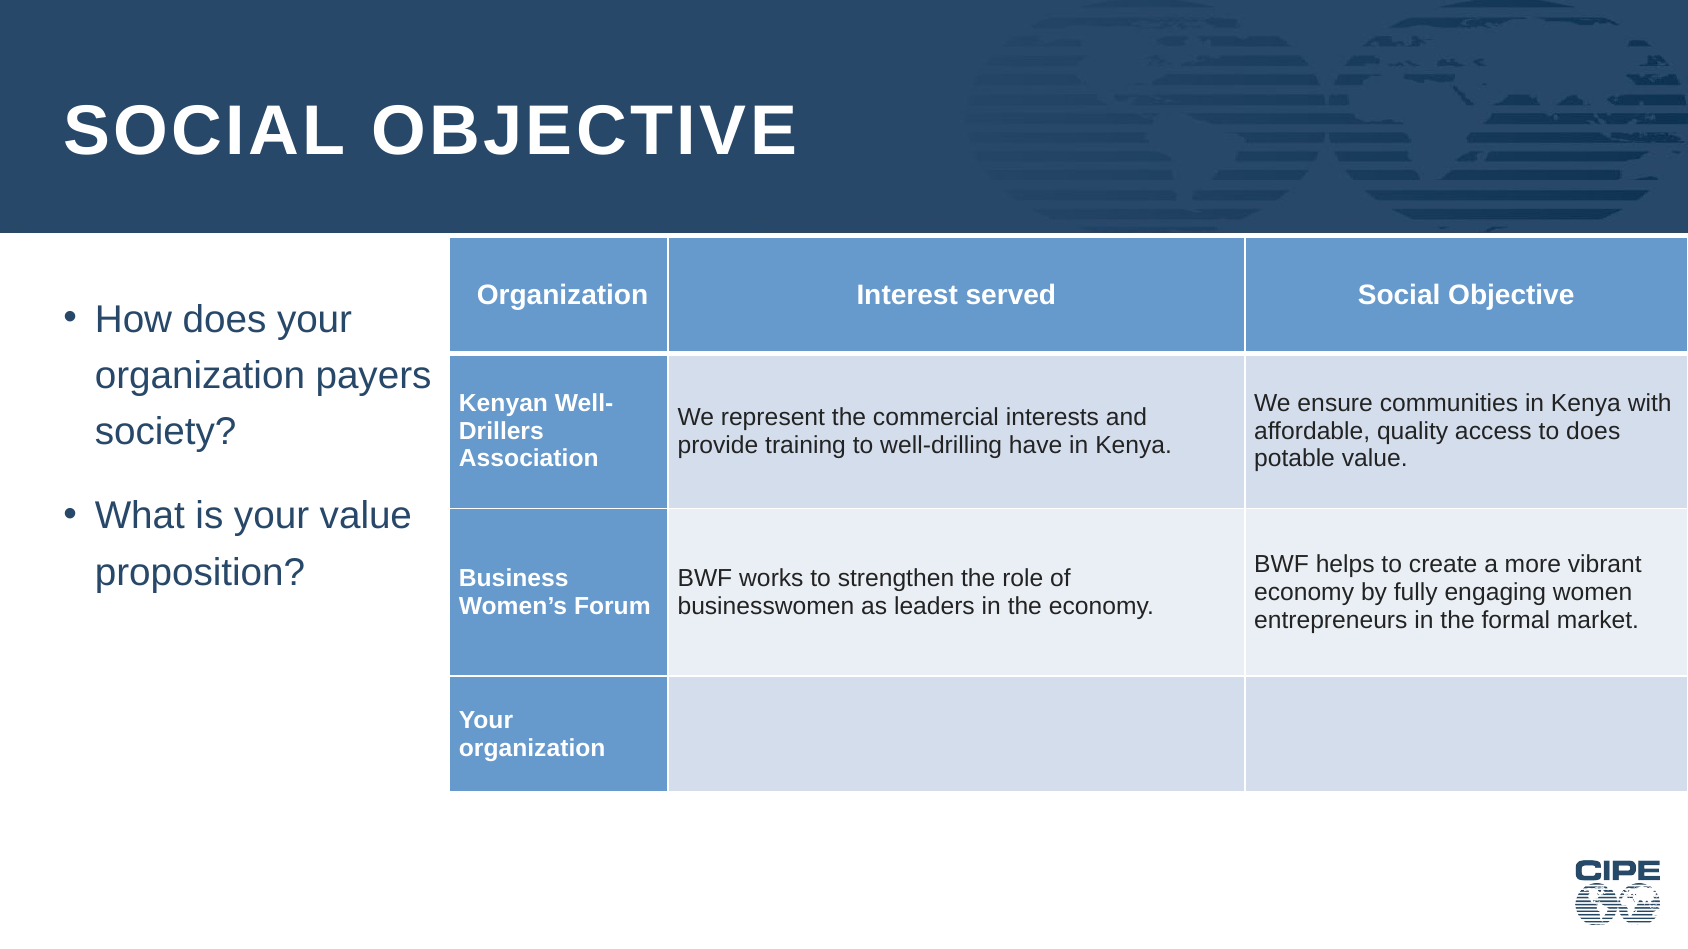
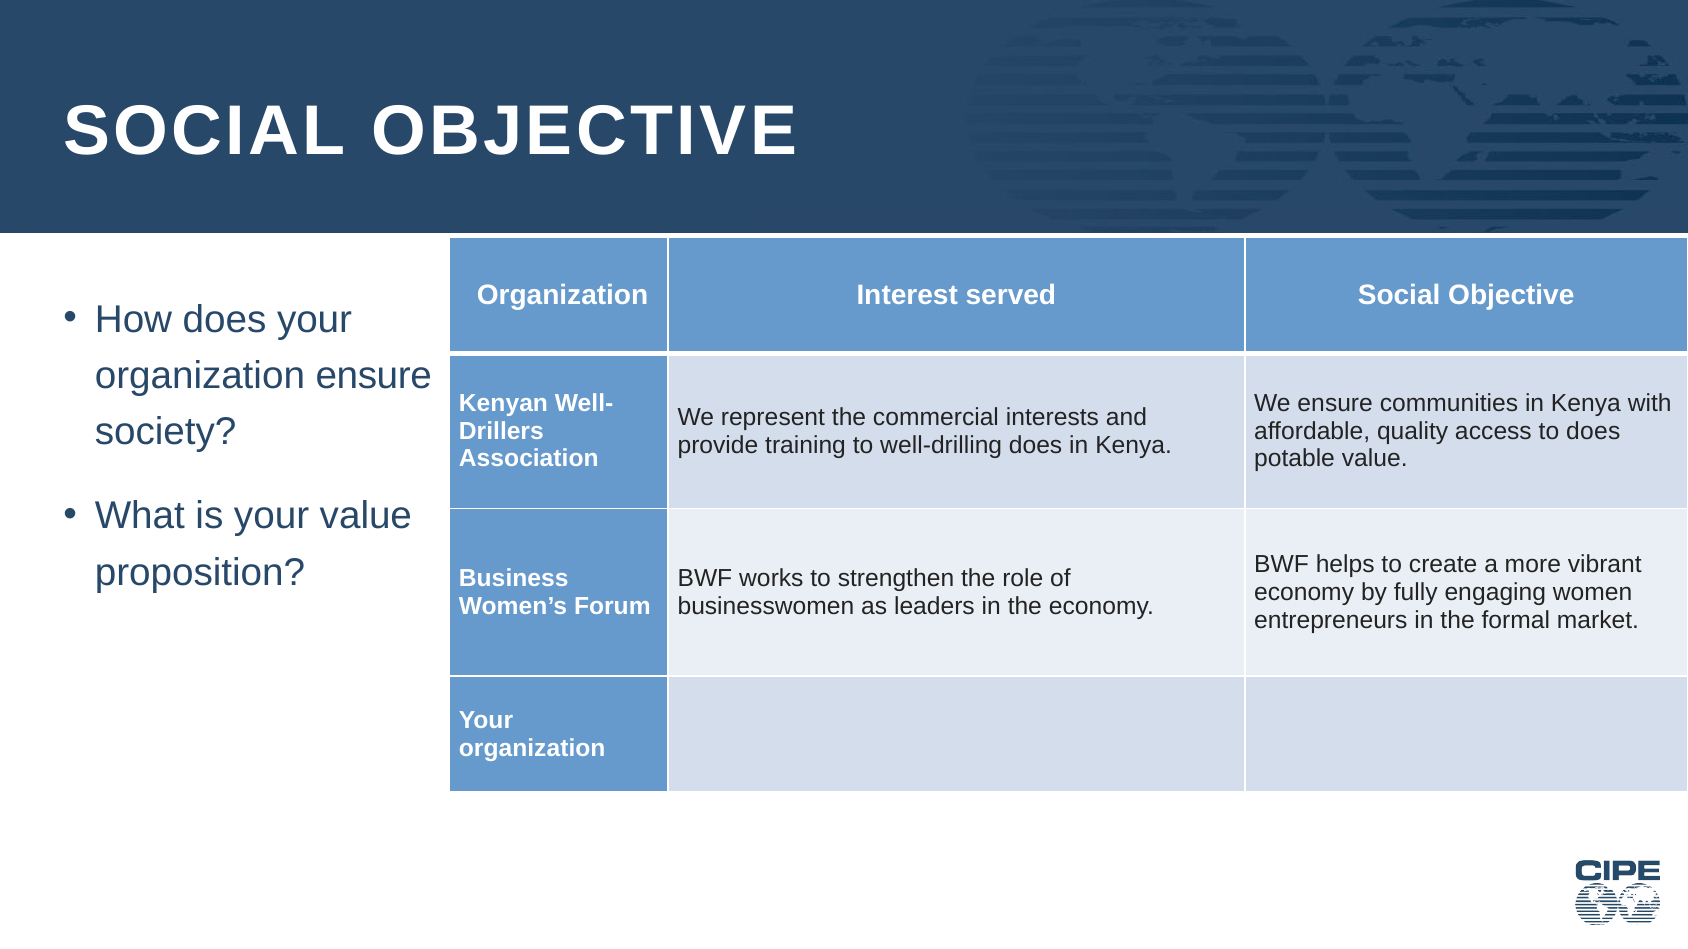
organization payers: payers -> ensure (374, 376)
well-drilling have: have -> does (1036, 445)
